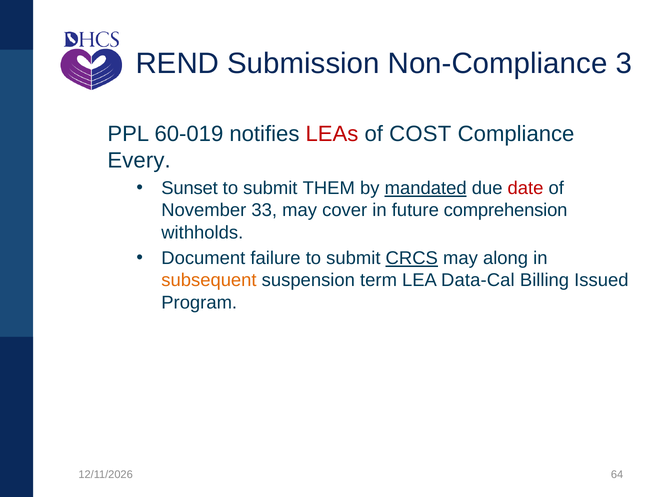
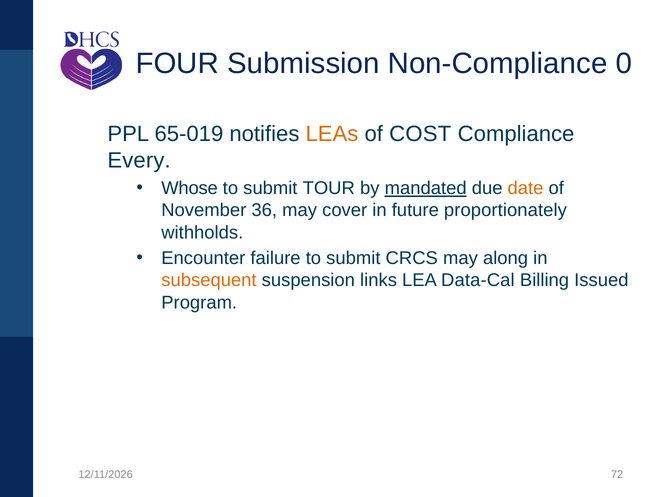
REND: REND -> FOUR (177, 63)
3: 3 -> 0 (624, 63)
60-019: 60-019 -> 65-019 (189, 134)
LEAs colour: red -> orange (332, 134)
Sunset: Sunset -> Whose (190, 188)
THEM: THEM -> TOUR (329, 188)
date colour: red -> orange (526, 188)
33: 33 -> 36 (264, 211)
comprehension: comprehension -> proportionately (505, 211)
Document: Document -> Encounter (203, 258)
CRCS underline: present -> none (412, 258)
term: term -> links (379, 281)
64: 64 -> 72 (617, 475)
